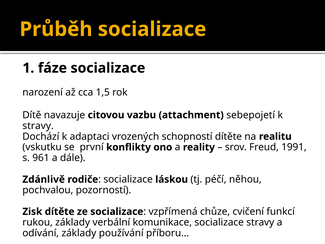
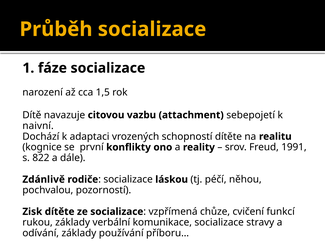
stravy: stravy -> naivní (38, 126)
vskutku: vskutku -> kognice (42, 147)
961: 961 -> 822 (41, 158)
